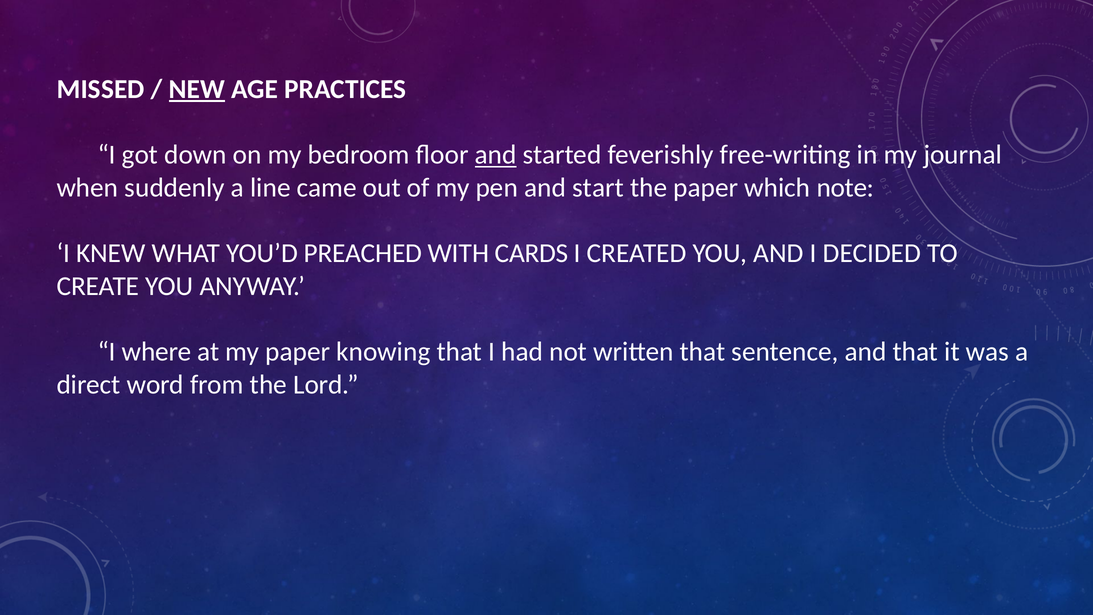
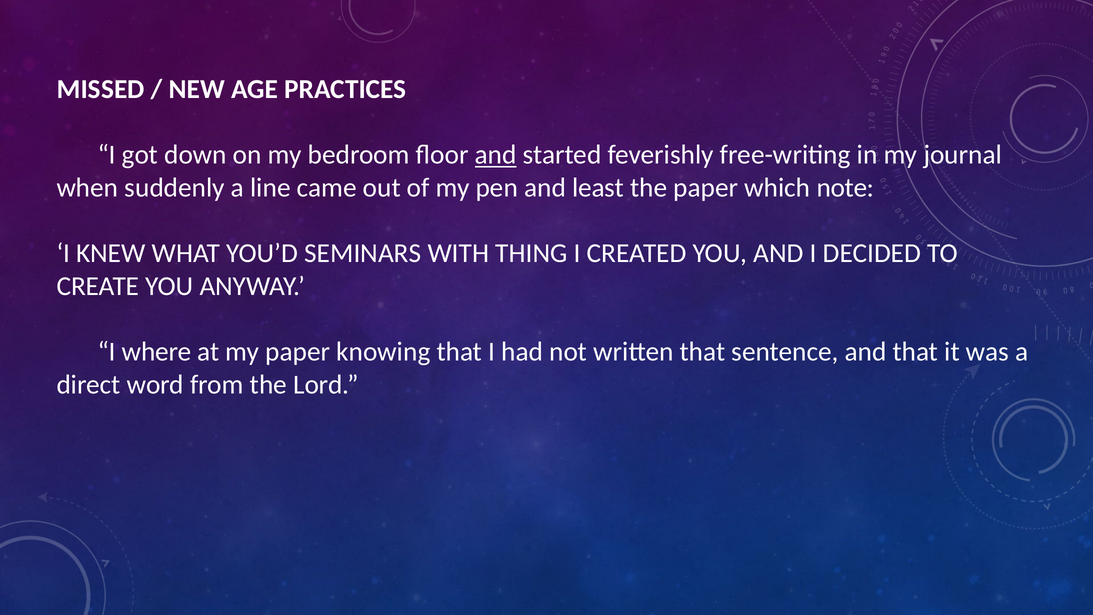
NEW underline: present -> none (197, 89)
start: start -> least (598, 188)
PREACHED: PREACHED -> SEMINARS (363, 253)
CARDS: CARDS -> THING (531, 253)
